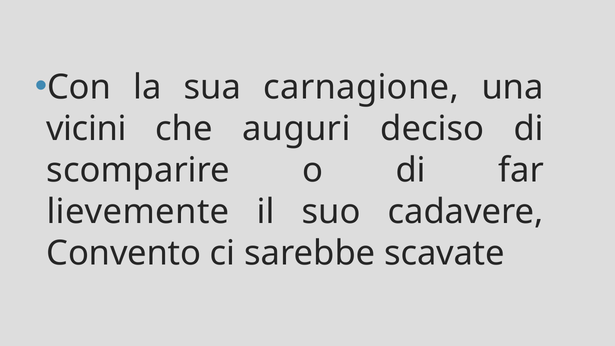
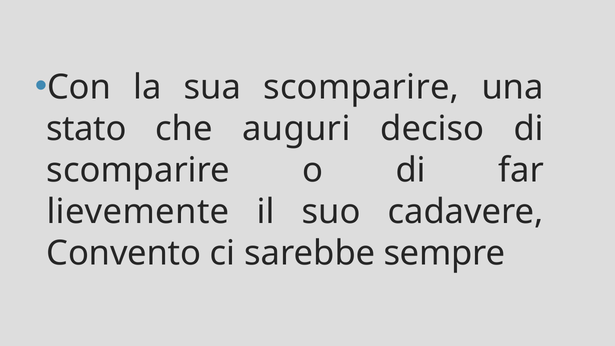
sua carnagione: carnagione -> scomparire (361, 87)
vicini: vicini -> stato (86, 129)
scavate: scavate -> sempre (445, 253)
